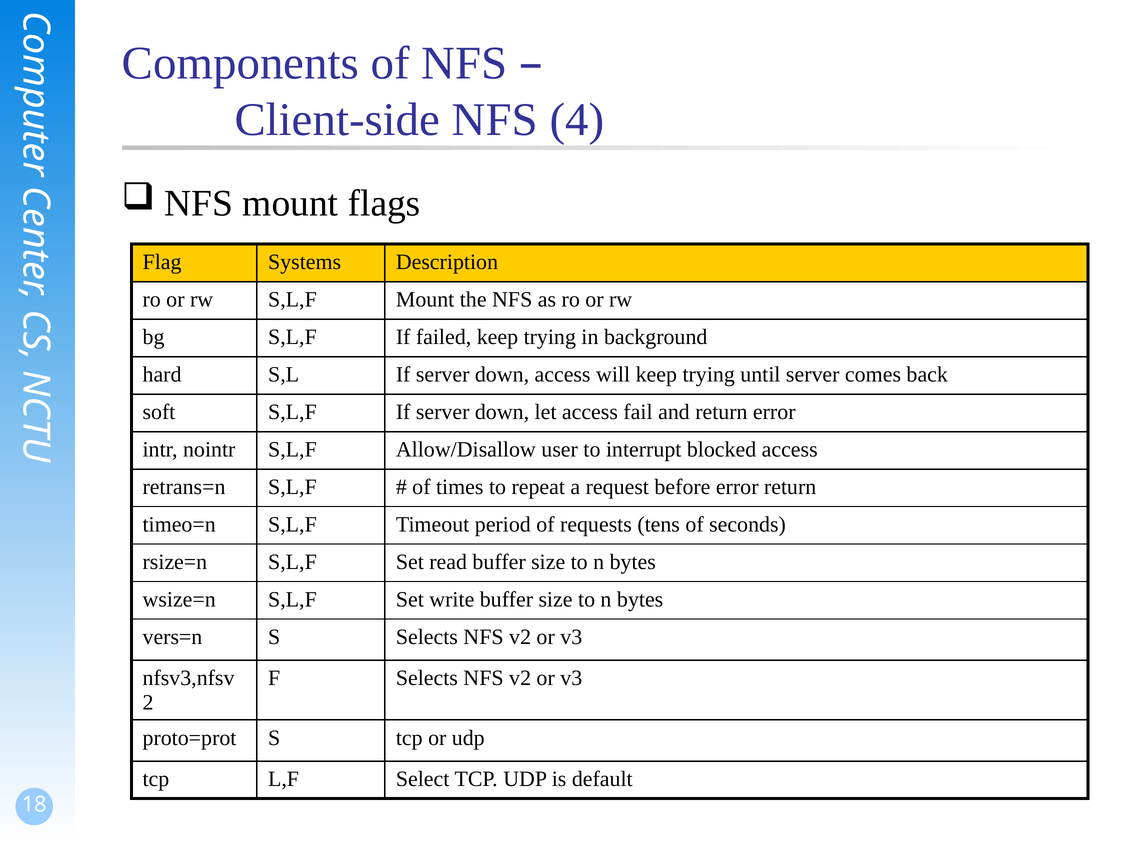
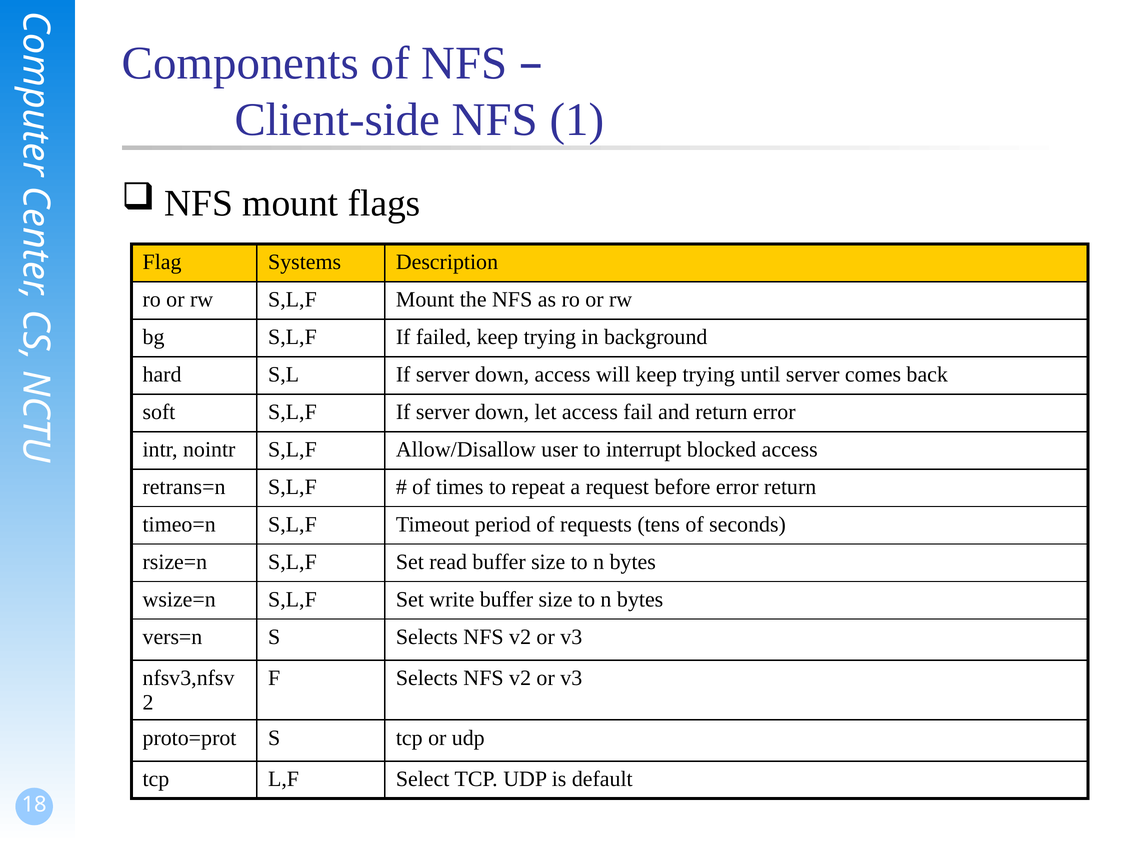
4: 4 -> 1 (577, 120)
